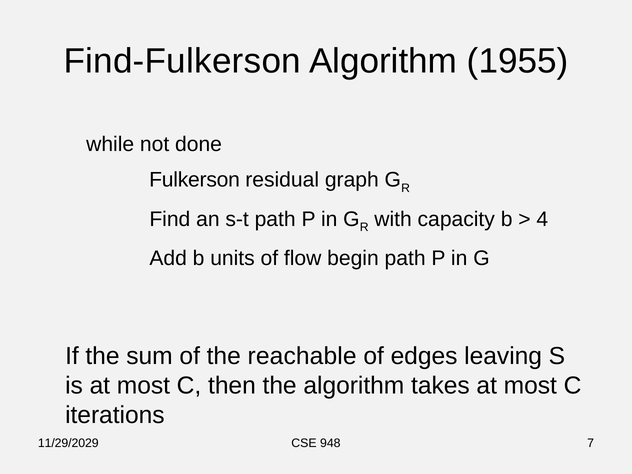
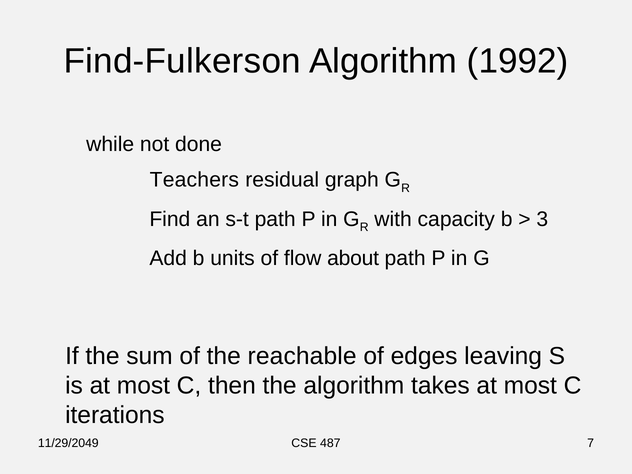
1955: 1955 -> 1992 (518, 61)
Fulkerson: Fulkerson -> Teachers (194, 180)
4: 4 -> 3 (542, 219)
begin: begin -> about (353, 258)
11/29/2029: 11/29/2029 -> 11/29/2049 (68, 443)
948: 948 -> 487 (330, 443)
